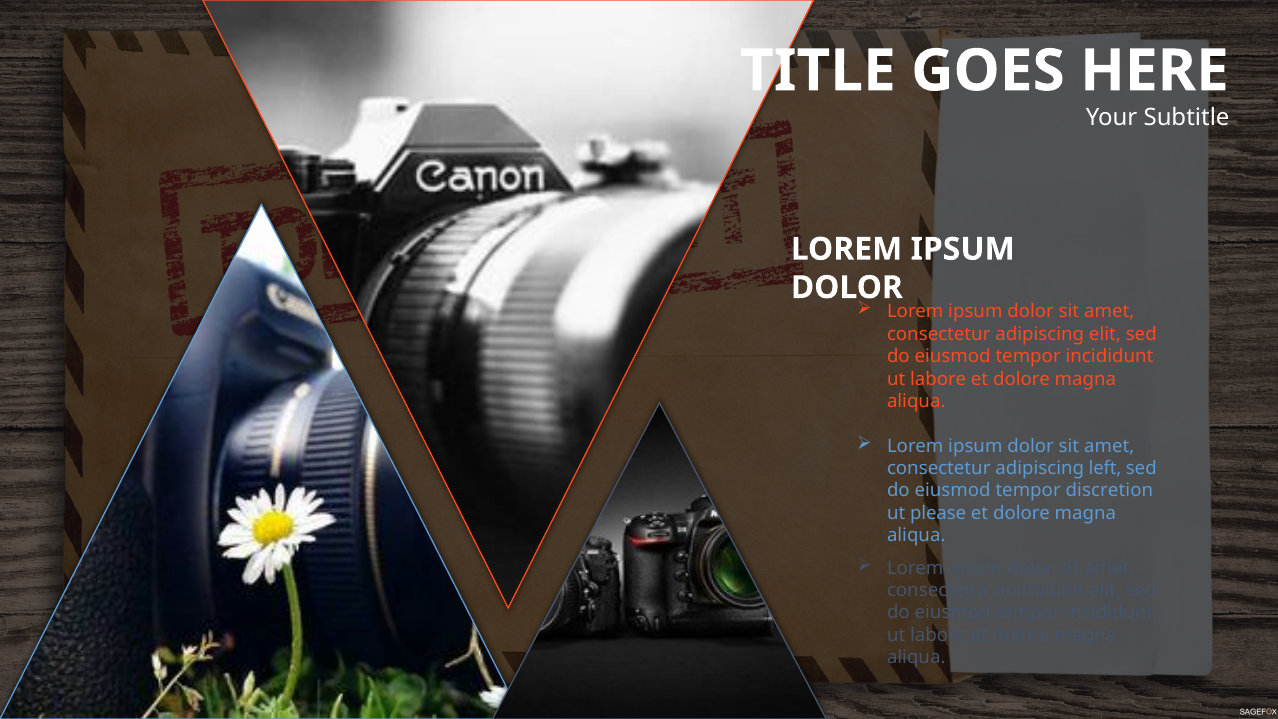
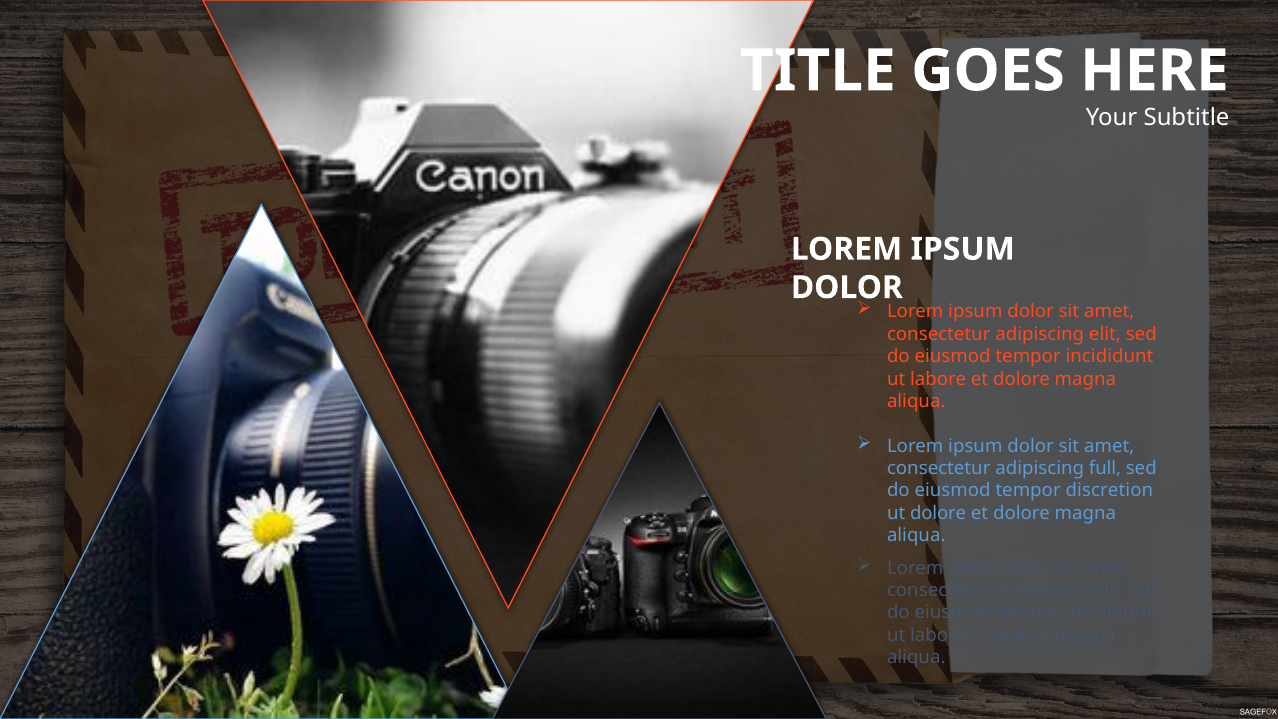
left: left -> full (1105, 468)
ut please: please -> dolore (938, 513)
